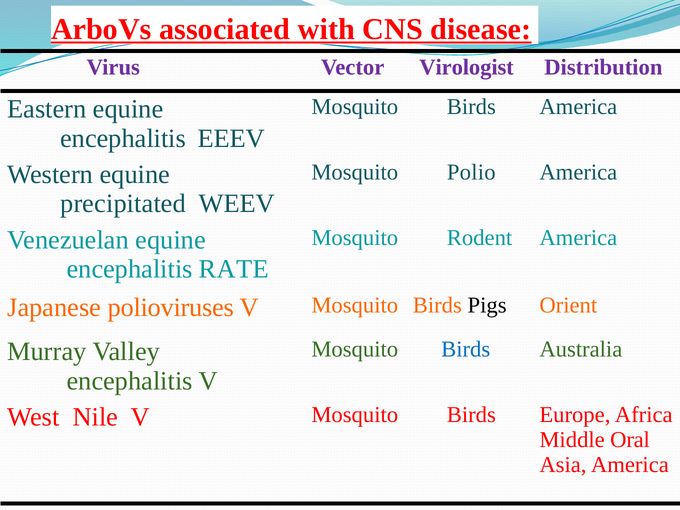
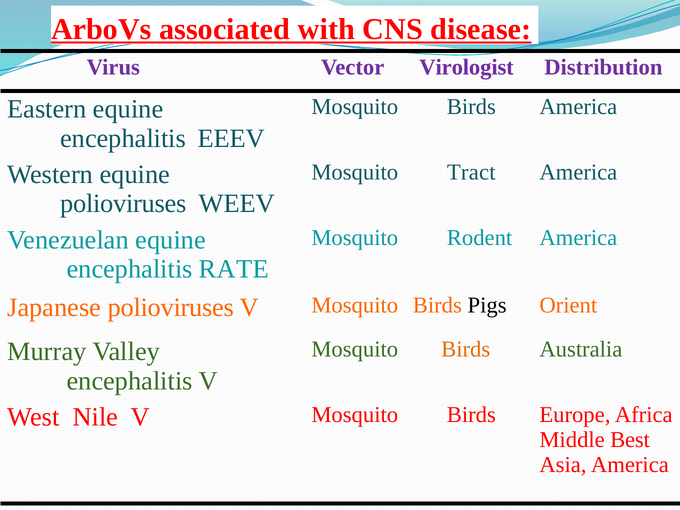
Polio: Polio -> Tract (471, 172)
precipitated: precipitated -> polioviruses (123, 204)
Birds colour: blue -> orange (466, 349)
Oral: Oral -> Best (630, 440)
